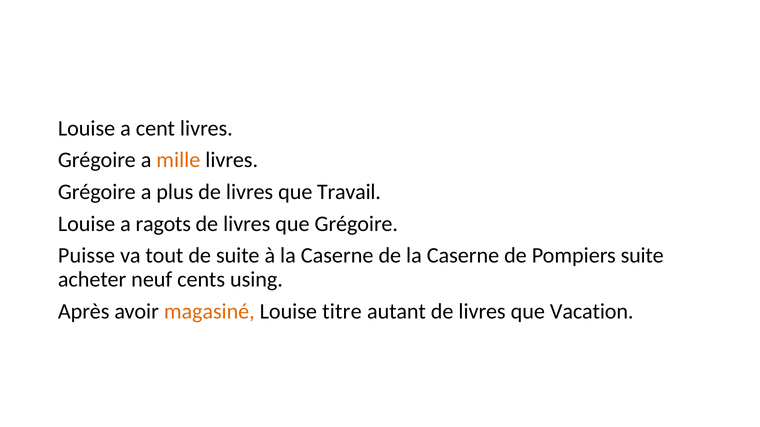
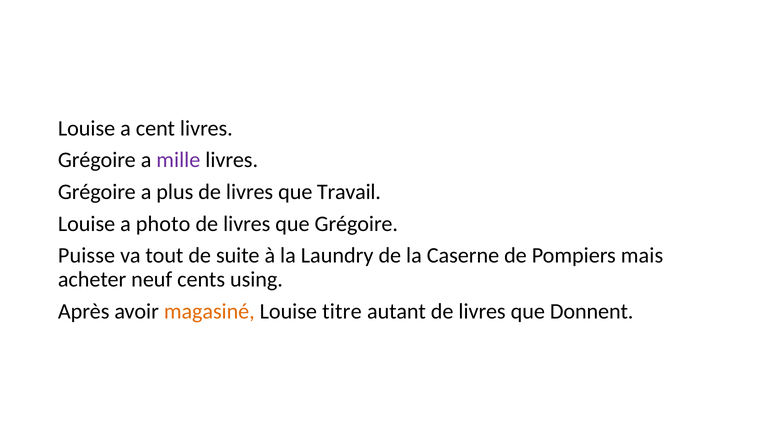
mille colour: orange -> purple (178, 160)
ragots: ragots -> photo (163, 224)
à la Caserne: Caserne -> Laundry (337, 256)
Pompiers suite: suite -> mais (642, 256)
Vacation: Vacation -> Donnent (592, 312)
